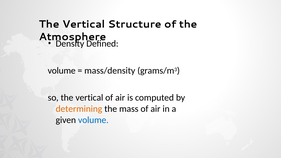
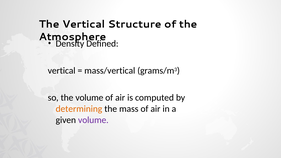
volume: volume -> vertical (62, 71)
mass/density: mass/density -> mass/vertical (110, 71)
so the vertical: vertical -> volume (89, 98)
volume colour: blue -> purple (93, 120)
